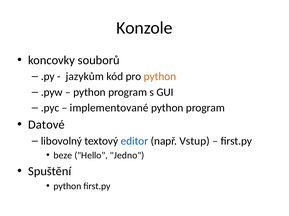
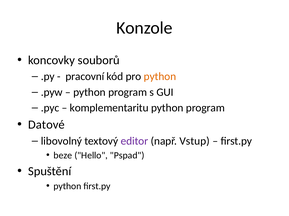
jazykům: jazykům -> pracovní (85, 77)
implementované: implementované -> komplementaritu (109, 108)
editor colour: blue -> purple (134, 141)
Jedno: Jedno -> Pspad (127, 156)
